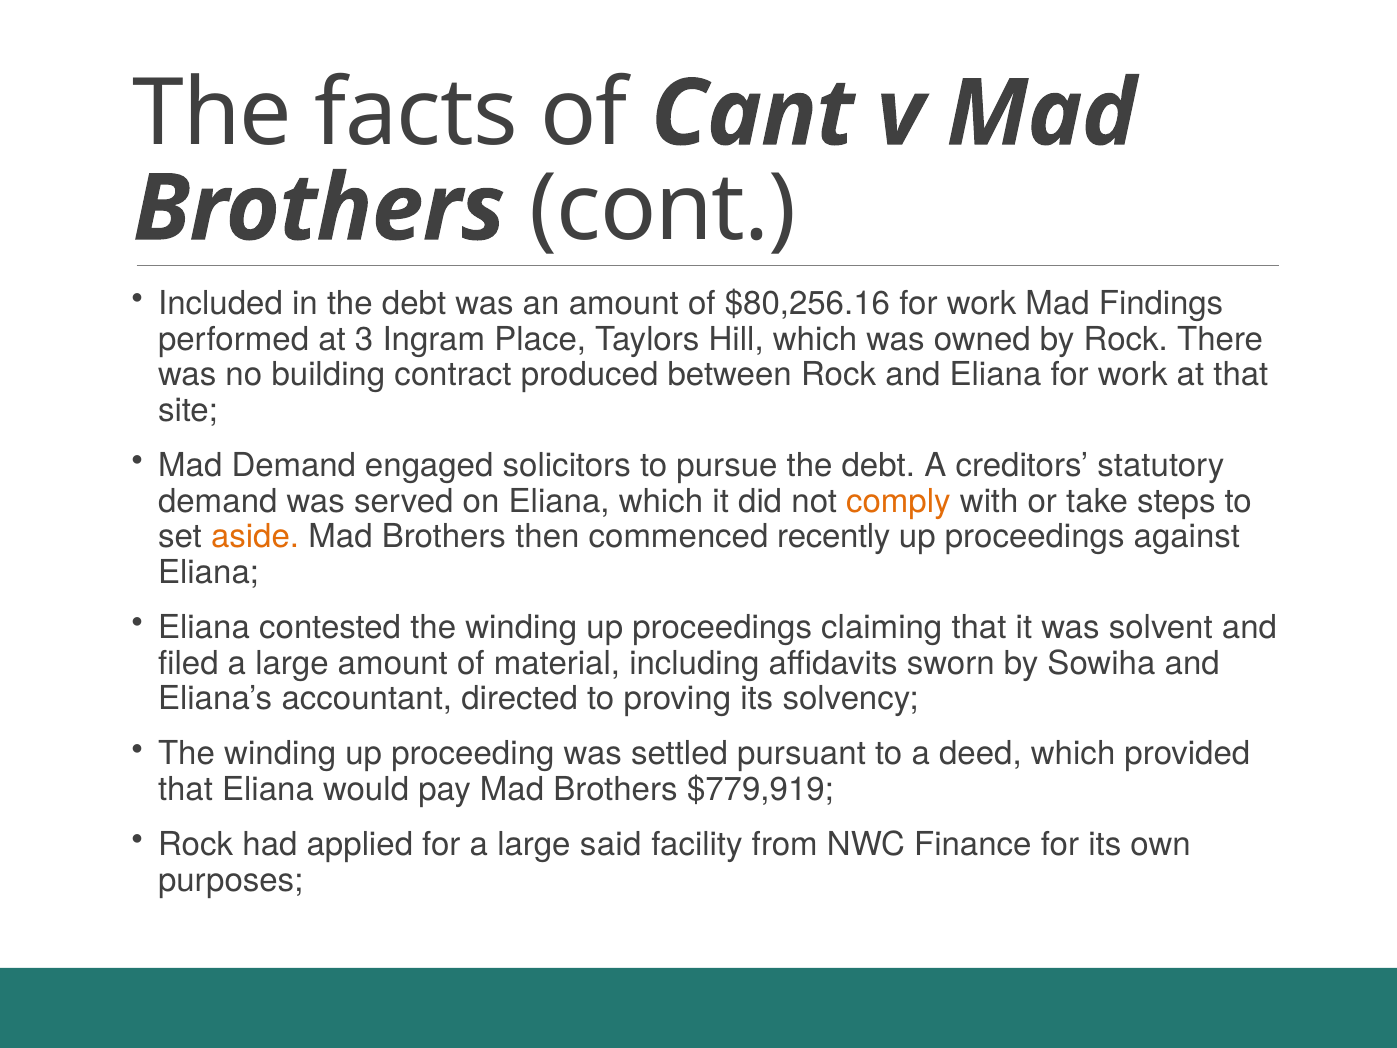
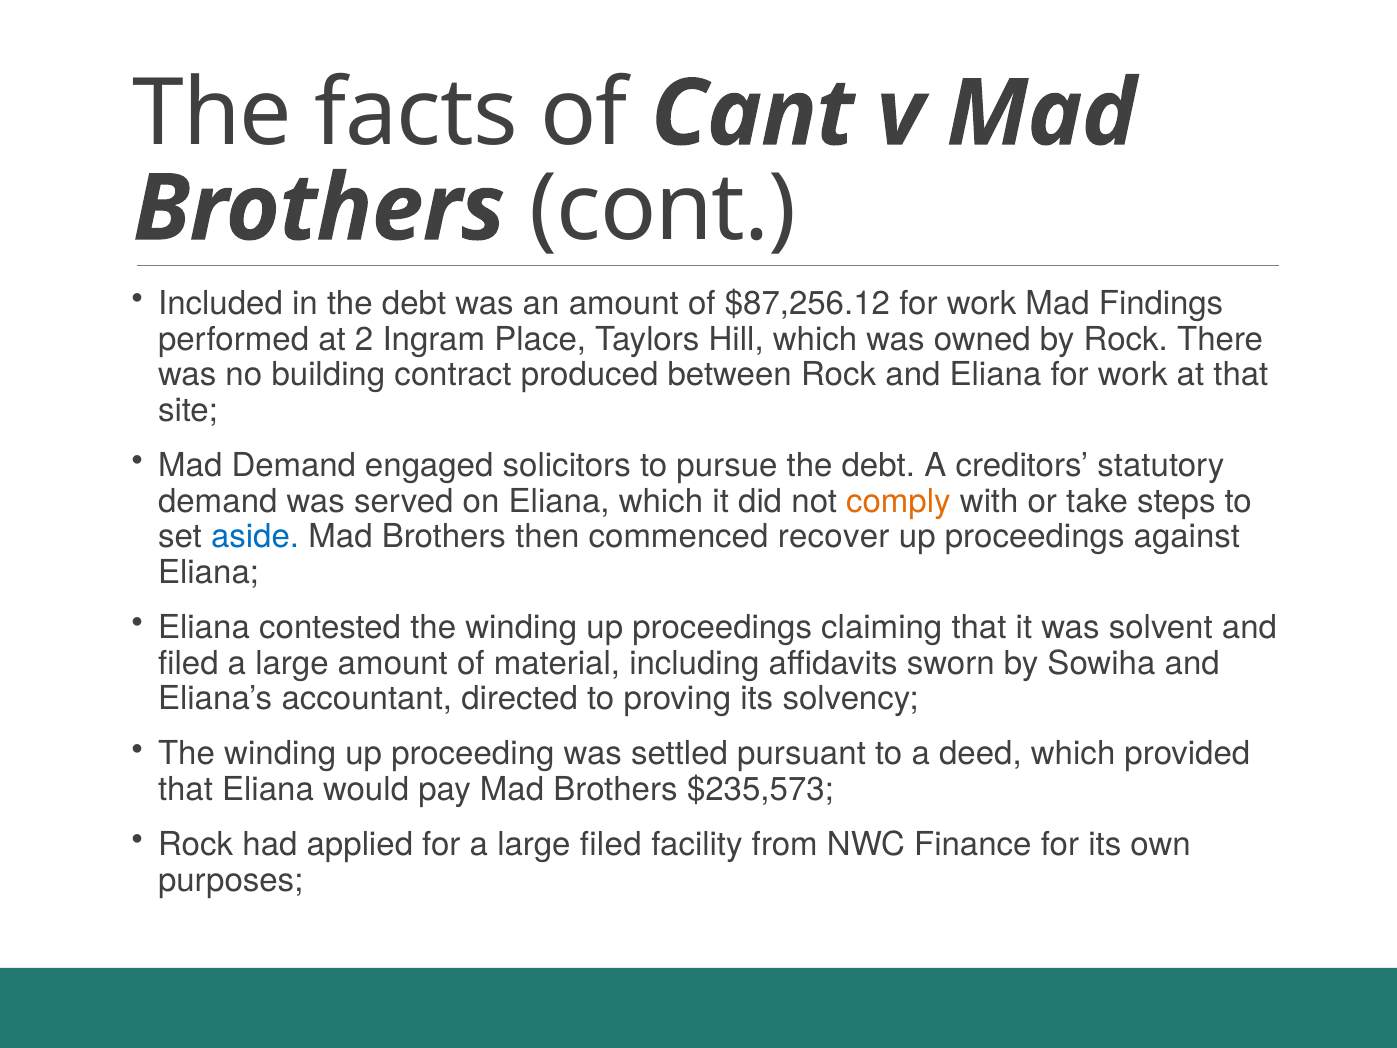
$80,256.16: $80,256.16 -> $87,256.12 (807, 303)
3: 3 -> 2 (364, 339)
aside colour: orange -> blue (255, 537)
recently: recently -> recover (834, 537)
$779,919: $779,919 -> $235,573 (760, 789)
large said: said -> filed (611, 844)
